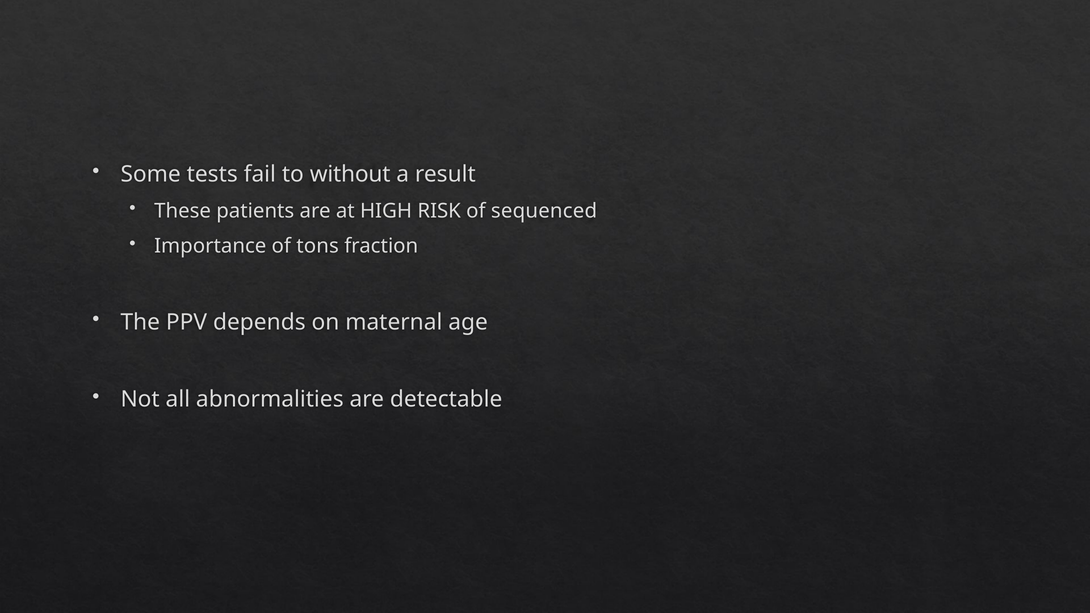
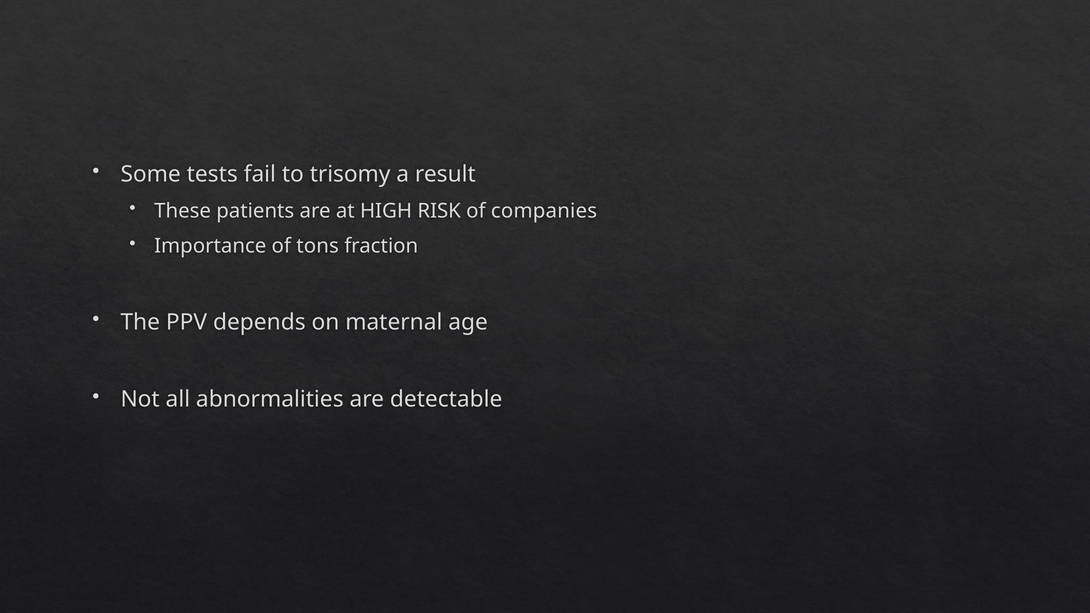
without: without -> trisomy (350, 174)
sequenced: sequenced -> companies (544, 211)
